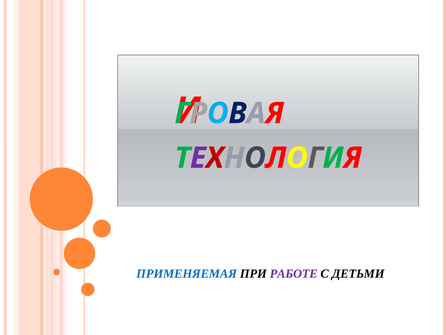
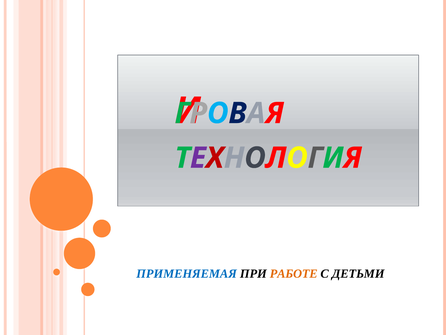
РАБОТЕ colour: purple -> orange (294, 273)
